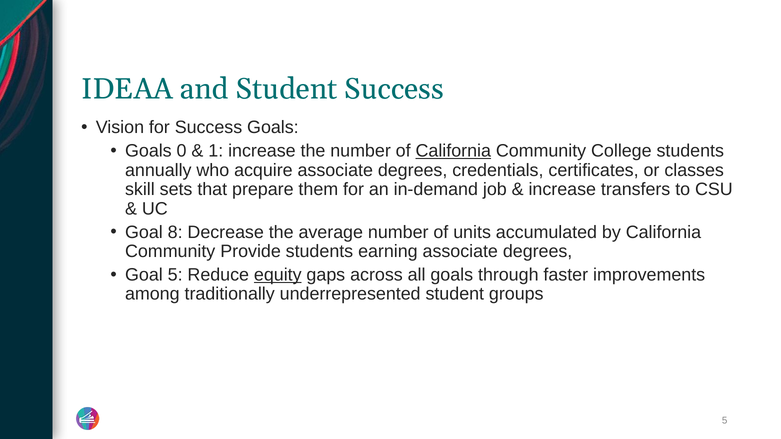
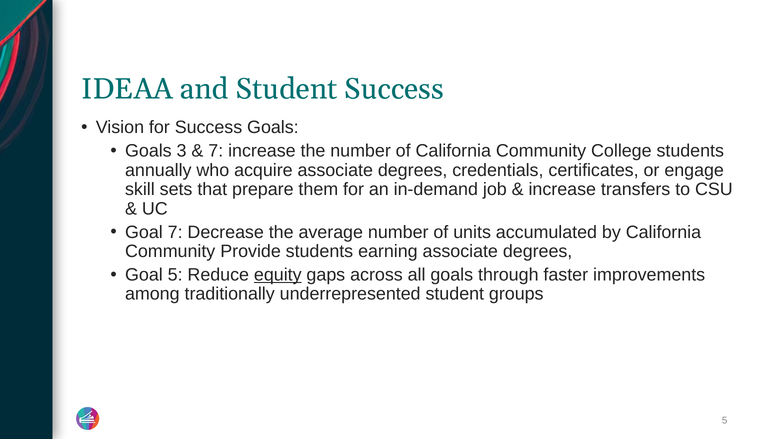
0: 0 -> 3 (182, 151)
1: 1 -> 7 (216, 151)
California underline: present -> none (453, 151)
classes: classes -> engage (694, 170)
Goal 8: 8 -> 7 (175, 232)
